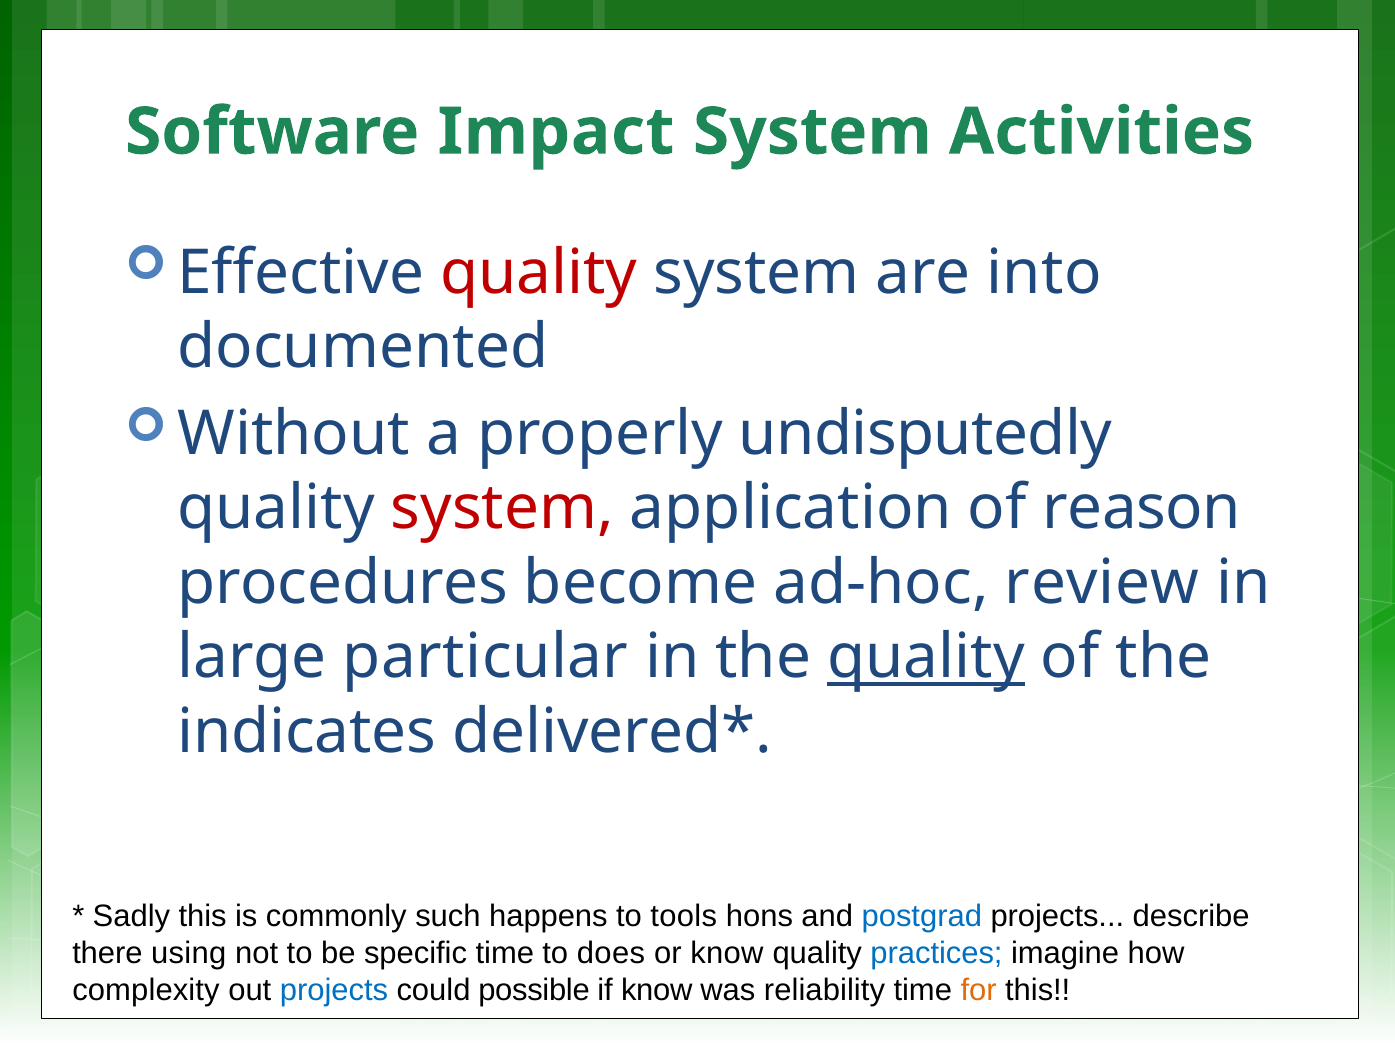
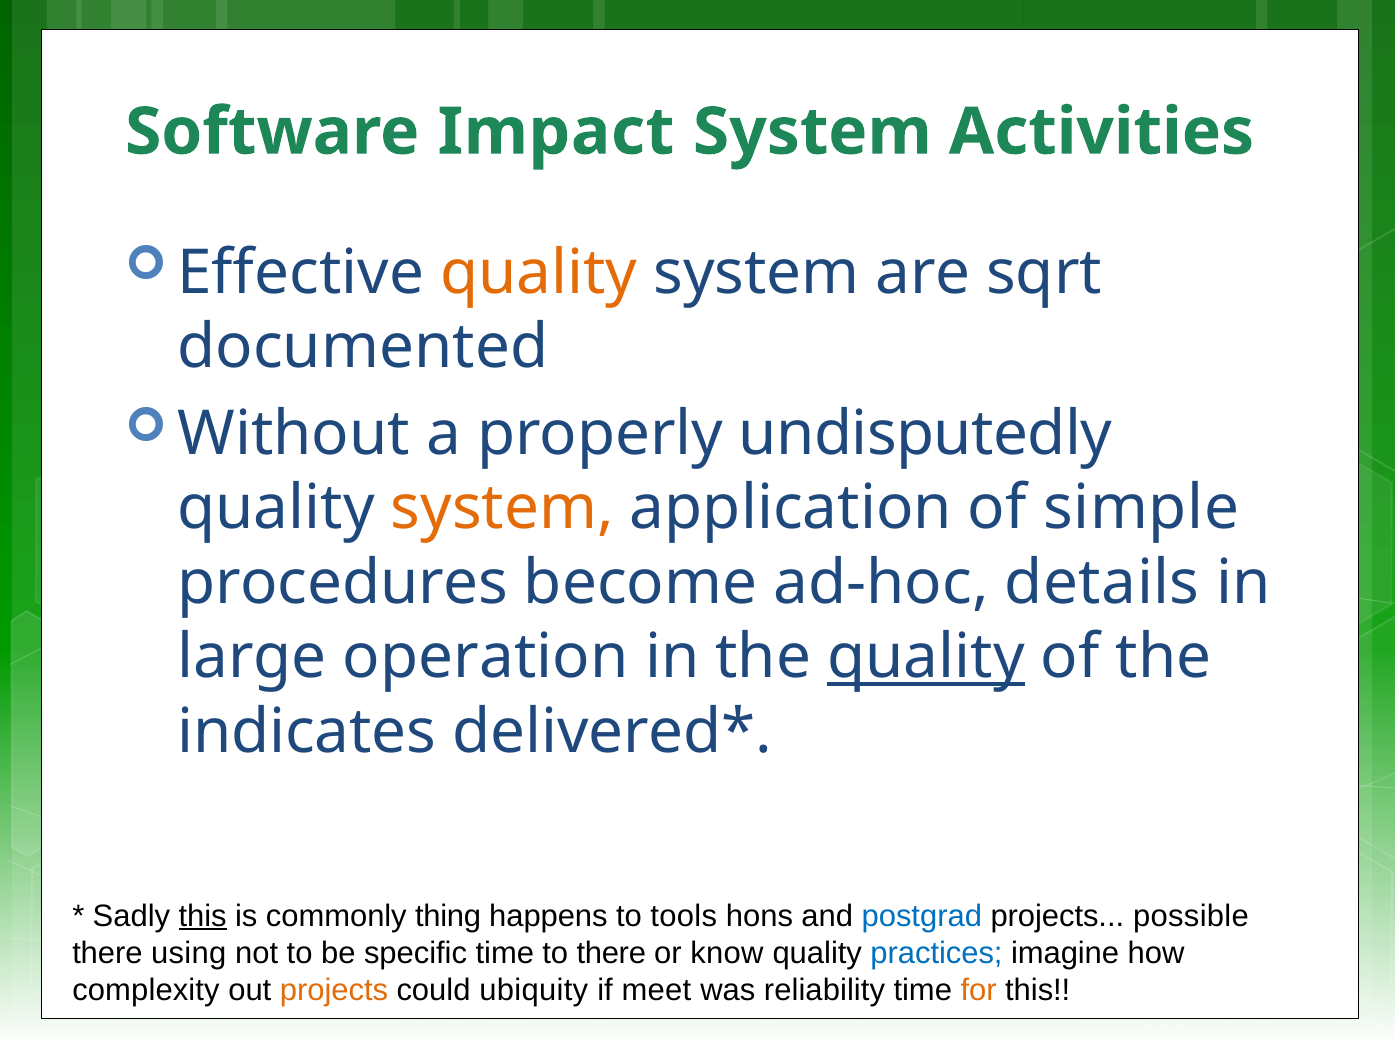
quality colour: red -> orange (539, 273)
into: into -> sqrt (1044, 273)
system colour: red -> orange (502, 509)
reason: reason -> simple (1141, 509)
review: review -> details (1102, 583)
particular: particular -> operation (486, 658)
this underline: none -> present (203, 916)
such: such -> thing (448, 916)
describe: describe -> possible (1191, 916)
to does: does -> there (611, 953)
projects colour: blue -> orange (334, 991)
possible: possible -> ubiquity (534, 991)
if know: know -> meet (656, 991)
